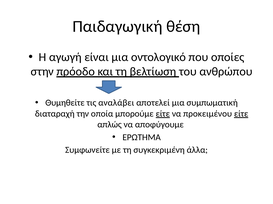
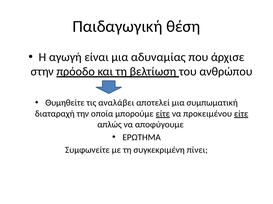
οντολογικό: οντολογικό -> αδυναμίας (158, 57)
οποίες: οποίες -> άρχισε (228, 57)
άλλα: άλλα -> πίνει (197, 150)
